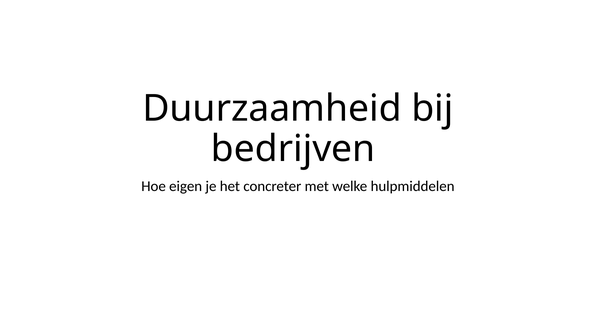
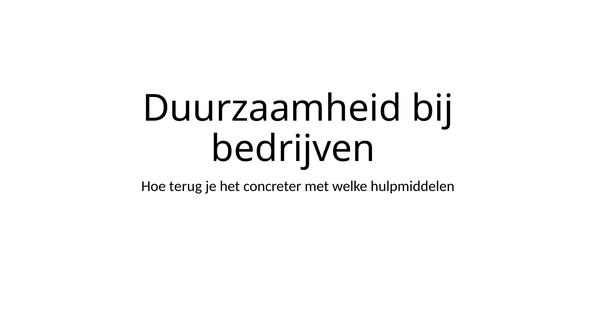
eigen: eigen -> terug (186, 186)
